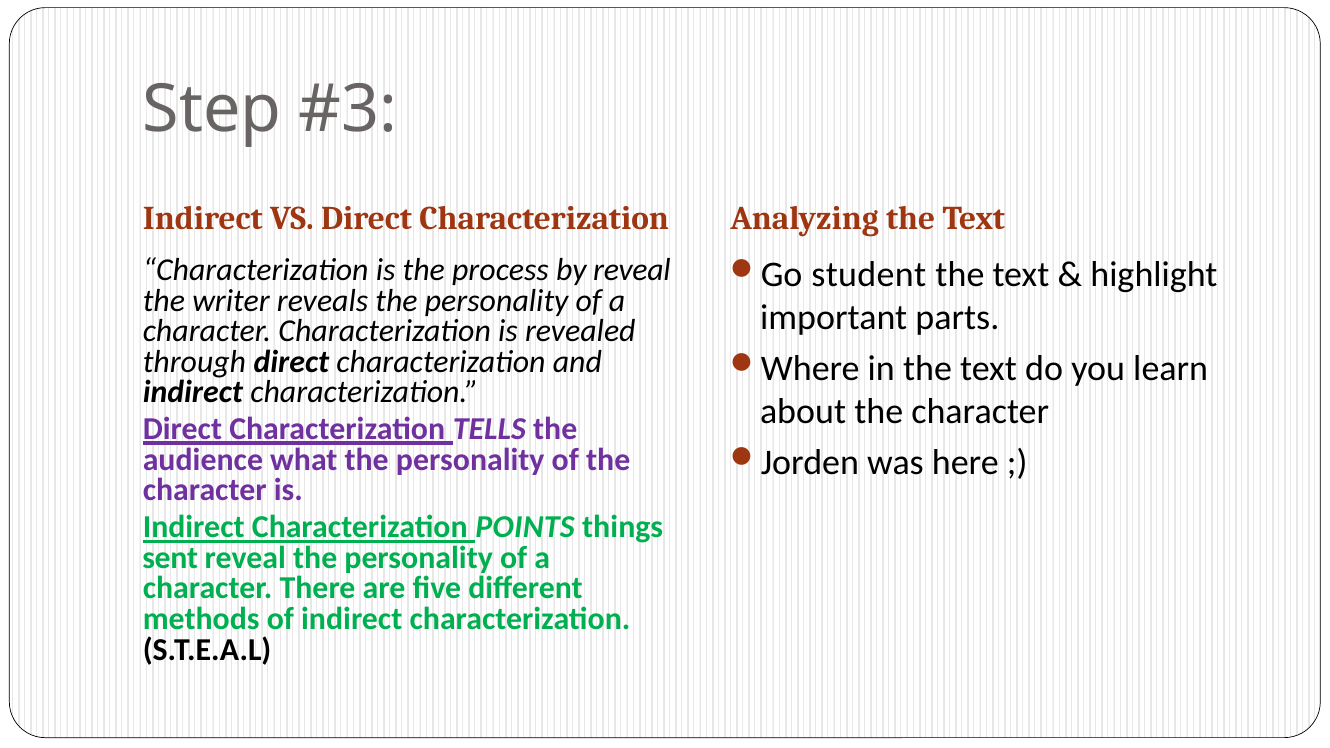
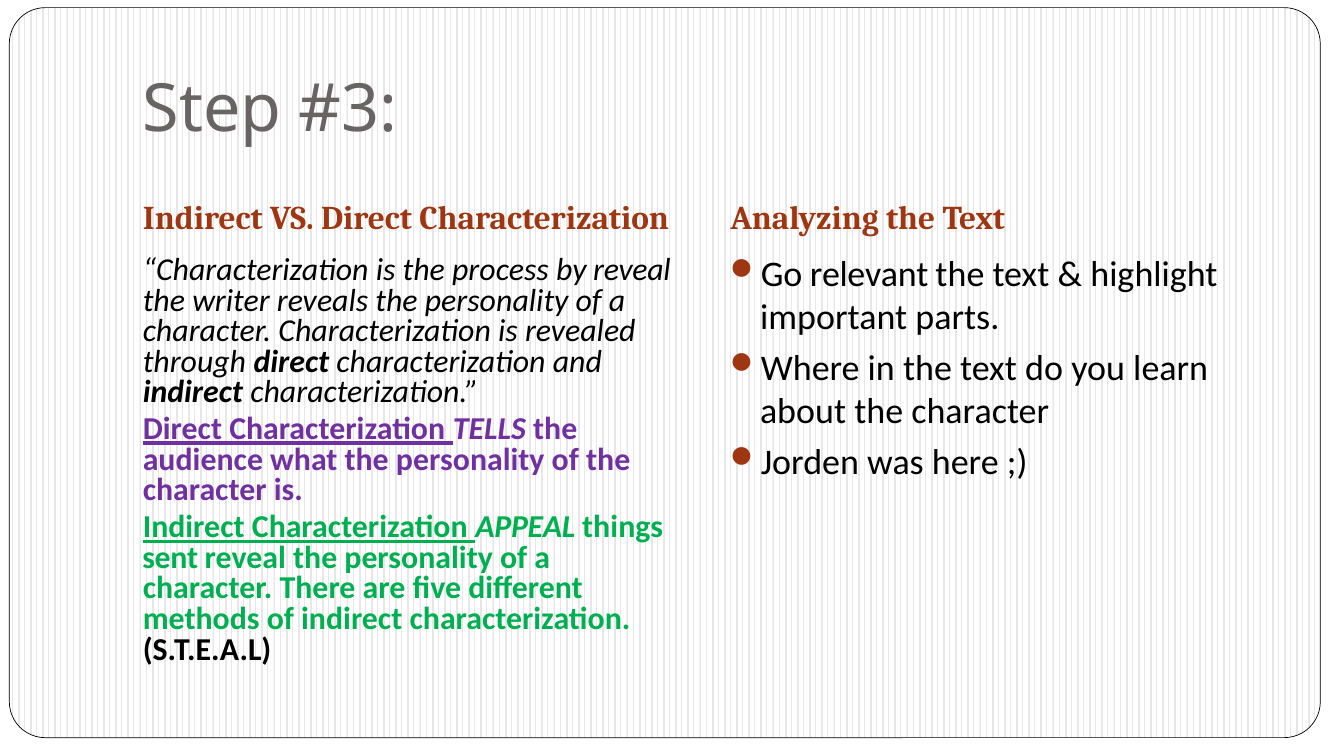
student: student -> relevant (869, 274)
POINTS: POINTS -> APPEAL (525, 527)
